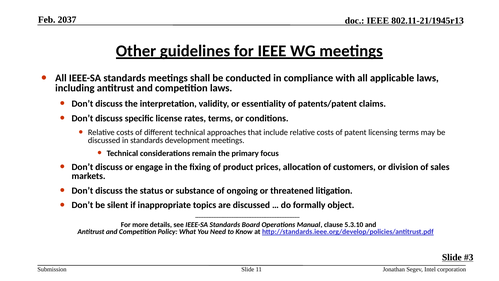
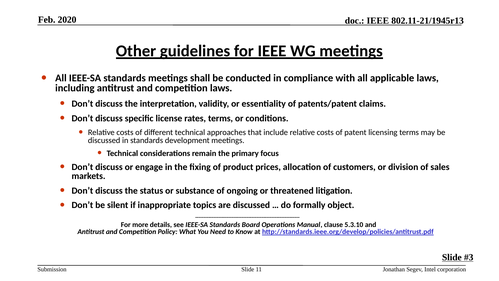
2037: 2037 -> 2020 (67, 20)
